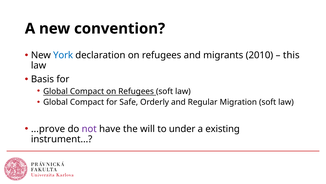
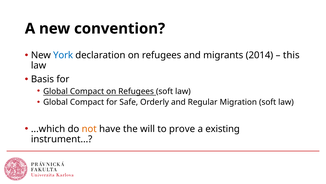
2010: 2010 -> 2014 (259, 55)
...prove: ...prove -> ...which (48, 128)
not colour: purple -> orange (89, 128)
under: under -> prove (182, 128)
